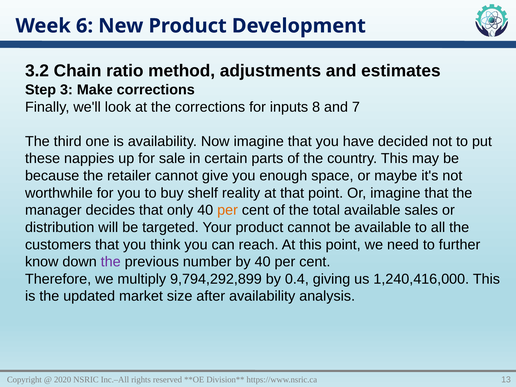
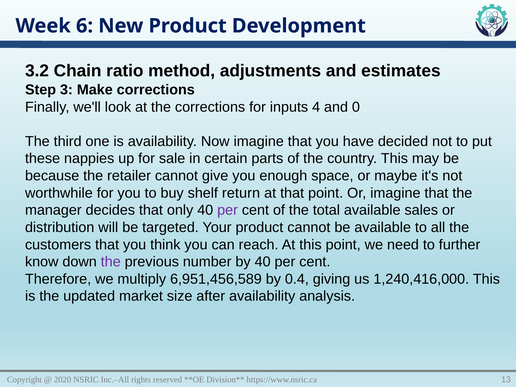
8: 8 -> 4 (316, 107)
7: 7 -> 0 (356, 107)
reality: reality -> return (241, 193)
per colour: orange -> purple (228, 210)
9,794,292,899: 9,794,292,899 -> 6,951,456,589 (216, 279)
